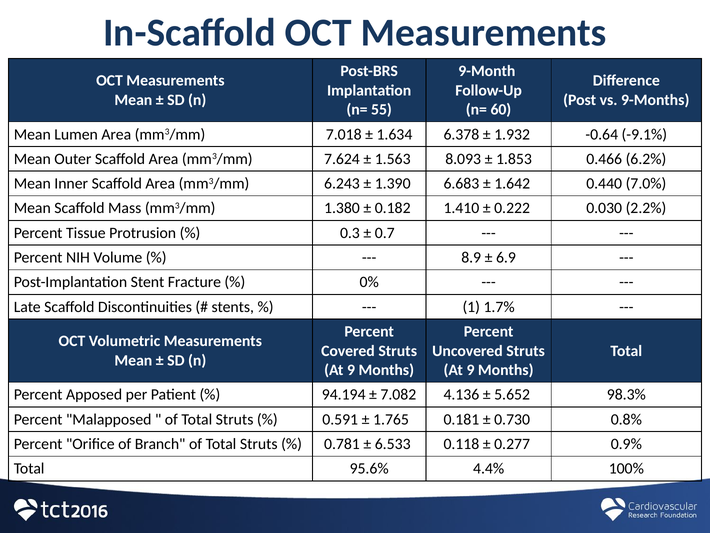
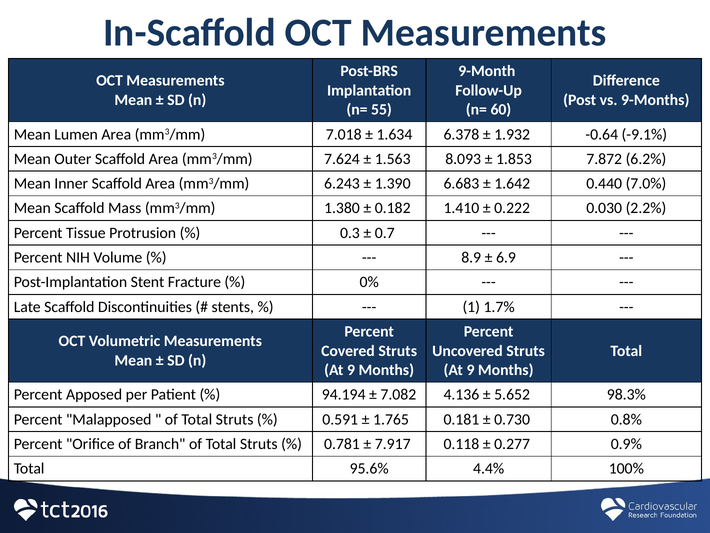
0.466: 0.466 -> 7.872 (604, 159)
6.533: 6.533 -> 7.917 (393, 444)
